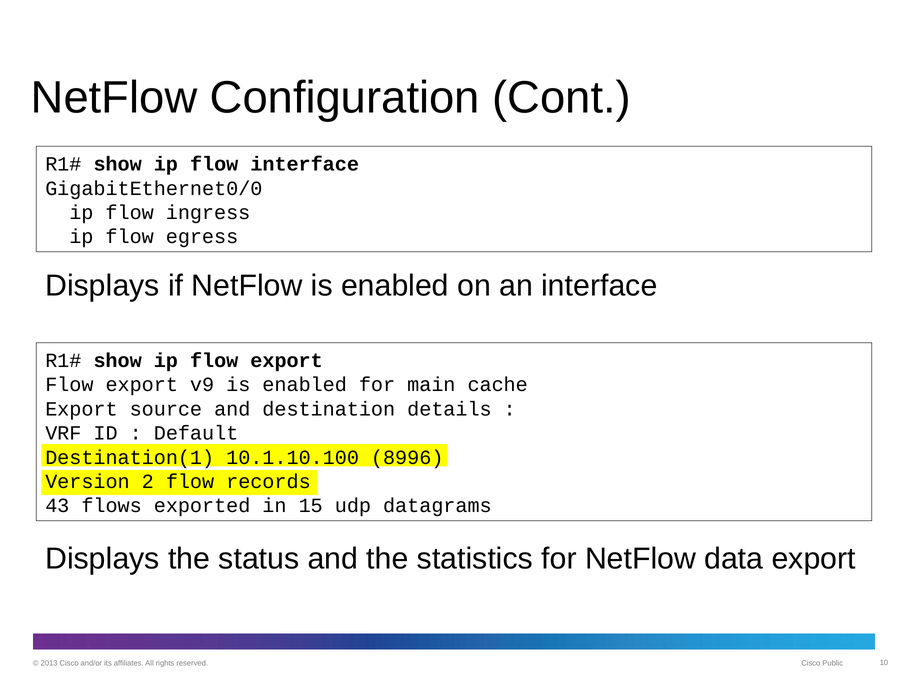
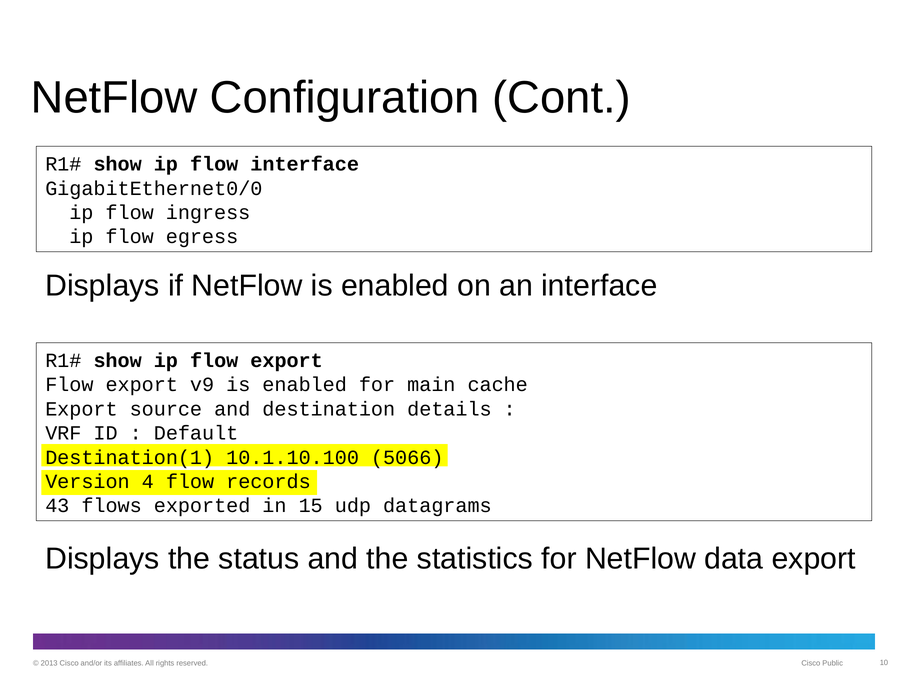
8996: 8996 -> 5066 (407, 457)
2: 2 -> 4 (148, 482)
